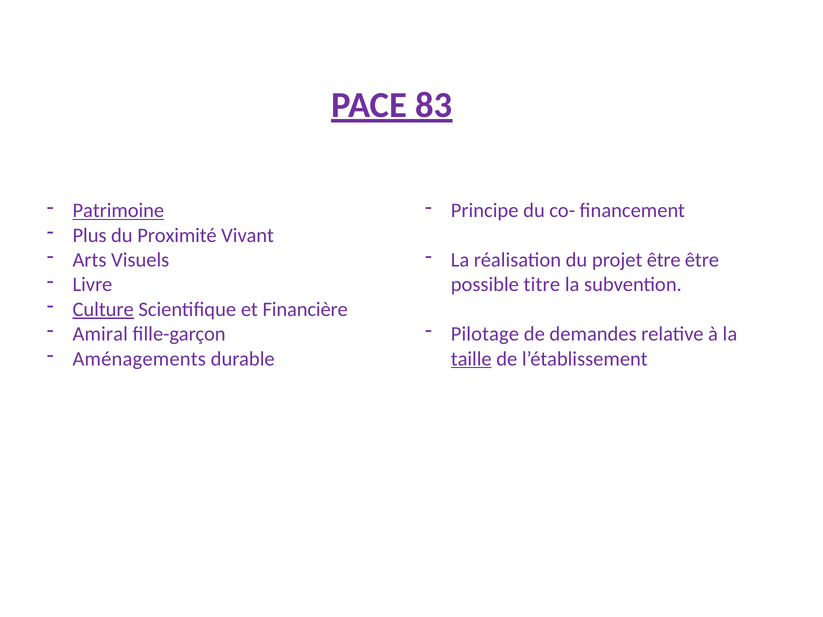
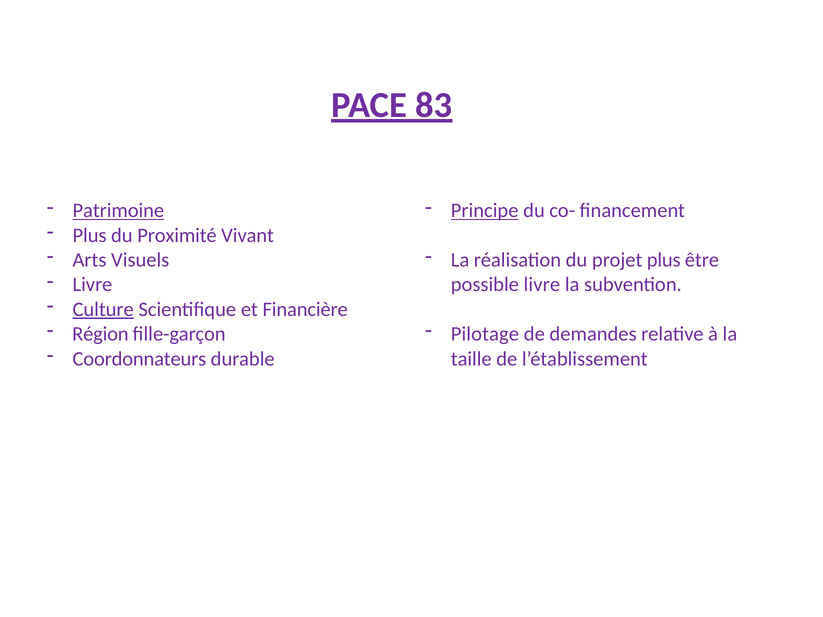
Principe underline: none -> present (485, 211)
projet être: être -> plus (664, 260)
possible titre: titre -> livre (542, 285)
Amiral: Amiral -> Région (100, 334)
Aménagements: Aménagements -> Coordonnateurs (139, 359)
taille underline: present -> none (471, 359)
